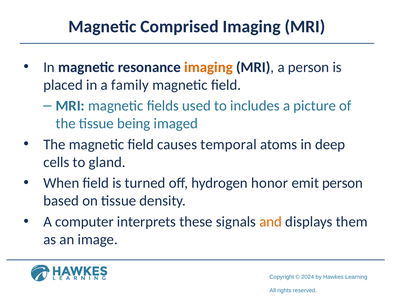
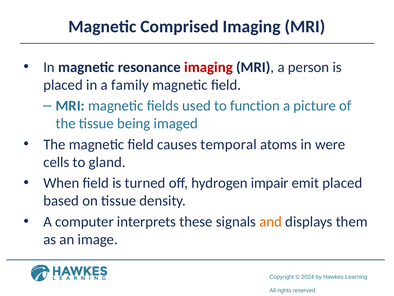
imaging colour: orange -> red (209, 67)
includes: includes -> function (255, 106)
deep: deep -> were (330, 144)
honor: honor -> impair (270, 183)
emit person: person -> placed (342, 183)
